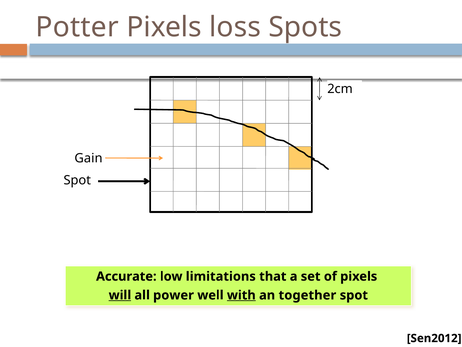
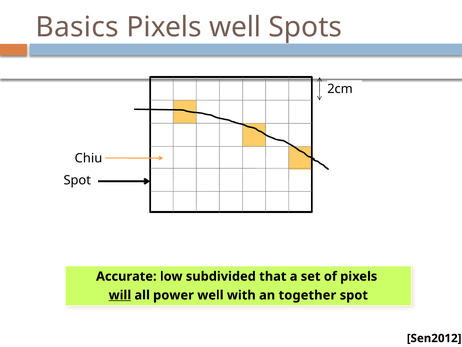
Potter: Potter -> Basics (77, 27)
Pixels loss: loss -> well (235, 27)
Gain: Gain -> Chiu (88, 158)
limitations: limitations -> subdivided (221, 276)
with underline: present -> none (241, 295)
